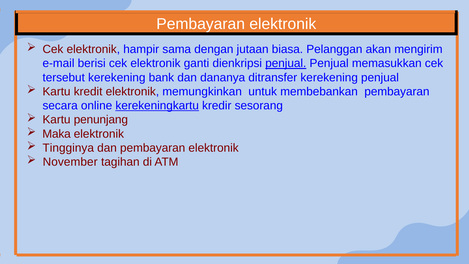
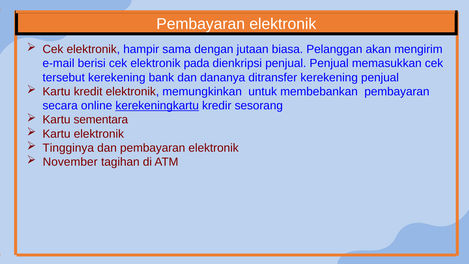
ganti: ganti -> pada (197, 63)
penjual underline: present -> none (286, 63)
penunjang: penunjang -> sementara (101, 120)
Maka: Maka -> Kartu (57, 134)
